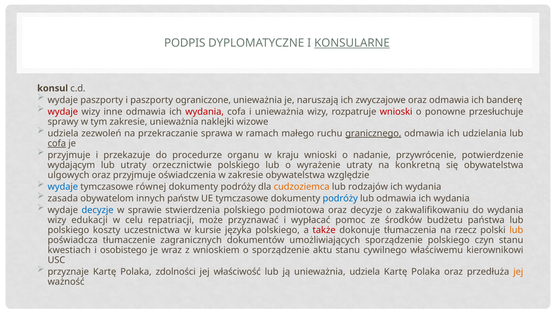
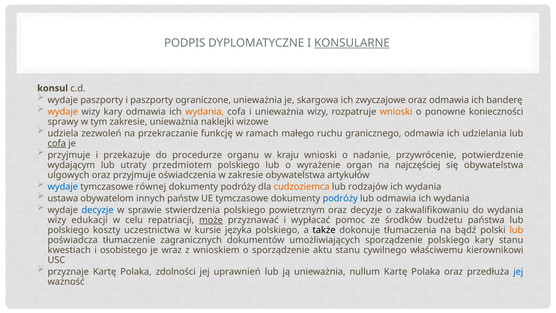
naruszają: naruszają -> skargowa (318, 100)
wydaje colour: red -> orange (63, 112)
wizy inne: inne -> kary (113, 112)
wydania colour: red -> orange (205, 112)
wnioski colour: red -> orange (396, 112)
przesłuchuje: przesłuchuje -> konieczności (496, 112)
sprawa: sprawa -> funkcję (217, 133)
granicznego underline: present -> none (373, 133)
orzecznictwie: orzecznictwie -> przedmiotem (182, 165)
wyrażenie utraty: utraty -> organ (359, 165)
konkretną: konkretną -> najczęściej (418, 165)
względzie: względzie -> artykułów (348, 175)
zasada: zasada -> ustawa (63, 198)
podmiotowa: podmiotowa -> powietrznym (297, 210)
może underline: none -> present (211, 220)
także colour: red -> black (324, 230)
rzecz: rzecz -> bądź (466, 230)
polskiego czyn: czyn -> kary (484, 240)
właściwość: właściwość -> uprawnień (237, 271)
unieważnia udziela: udziela -> nullum (365, 271)
jej colour: orange -> blue (518, 271)
